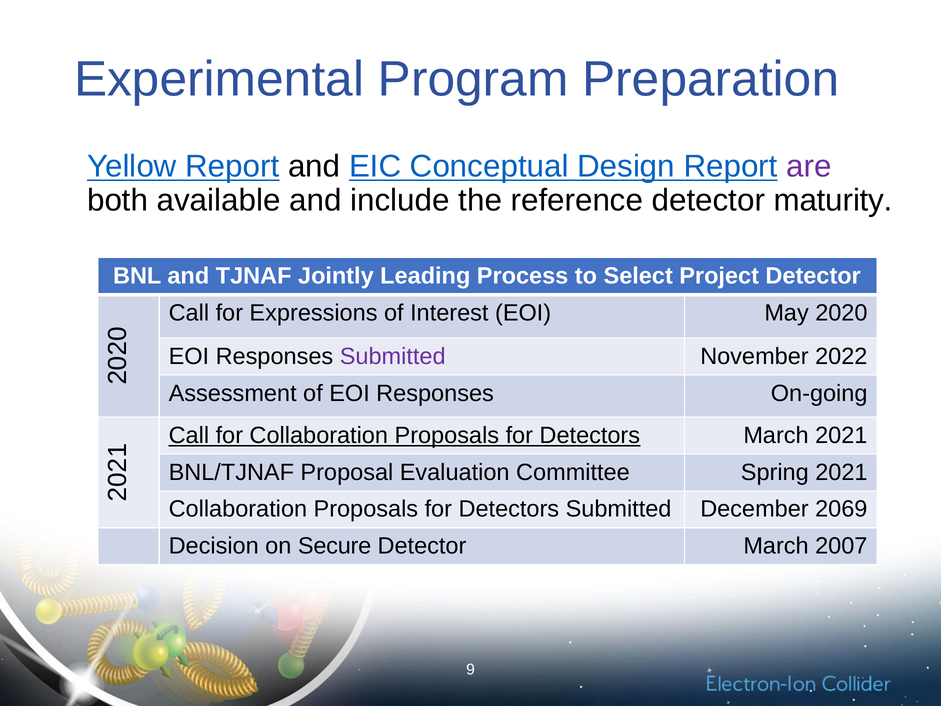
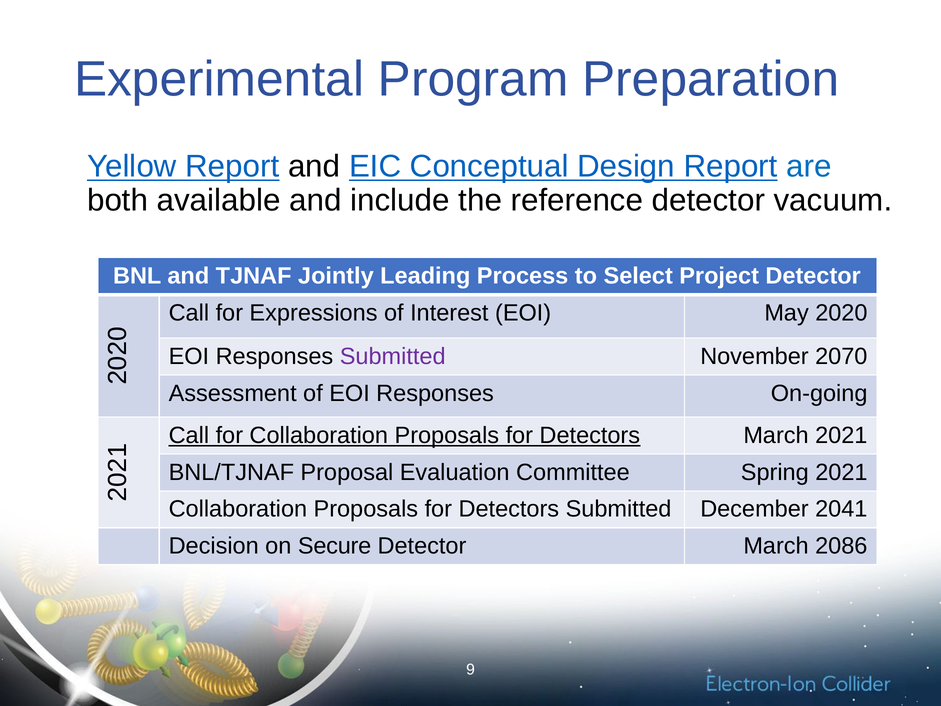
are colour: purple -> blue (809, 166)
maturity: maturity -> vacuum (833, 200)
2022: 2022 -> 2070 (841, 356)
2069: 2069 -> 2041 (841, 509)
2007: 2007 -> 2086 (841, 546)
